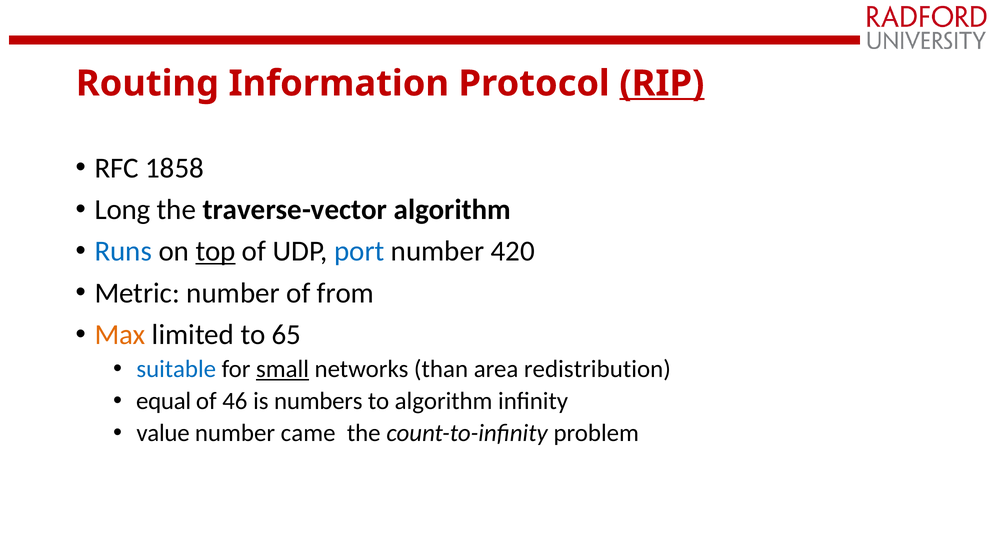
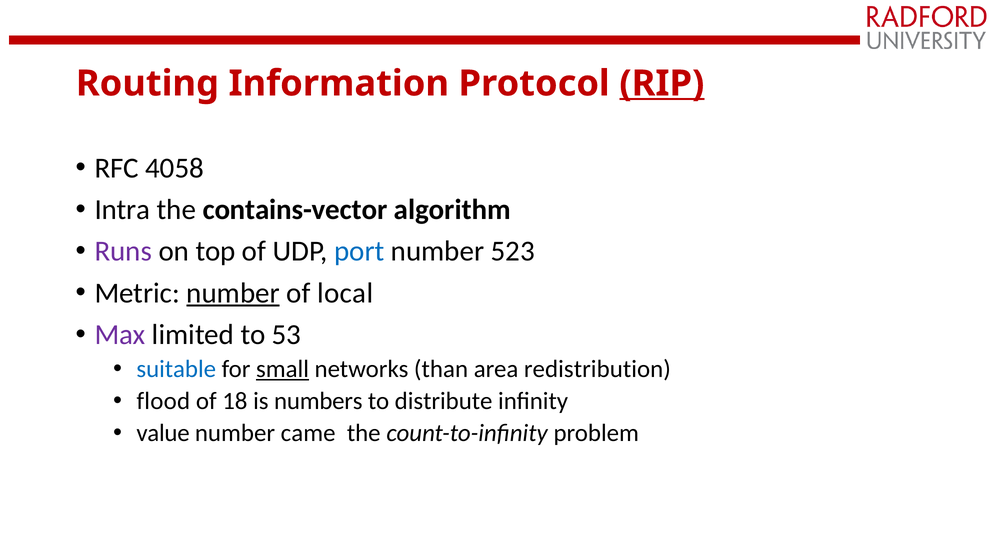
1858: 1858 -> 4058 (175, 168)
Long: Long -> Intra (122, 210)
traverse-vector: traverse-vector -> contains-vector (295, 210)
Runs colour: blue -> purple (123, 252)
top underline: present -> none (216, 252)
420: 420 -> 523 (513, 252)
number underline: none -> present (233, 293)
from: from -> local (345, 293)
Max colour: orange -> purple (120, 335)
65: 65 -> 53 (286, 335)
equal: equal -> flood (163, 401)
46: 46 -> 18 (235, 401)
to algorithm: algorithm -> distribute (444, 401)
